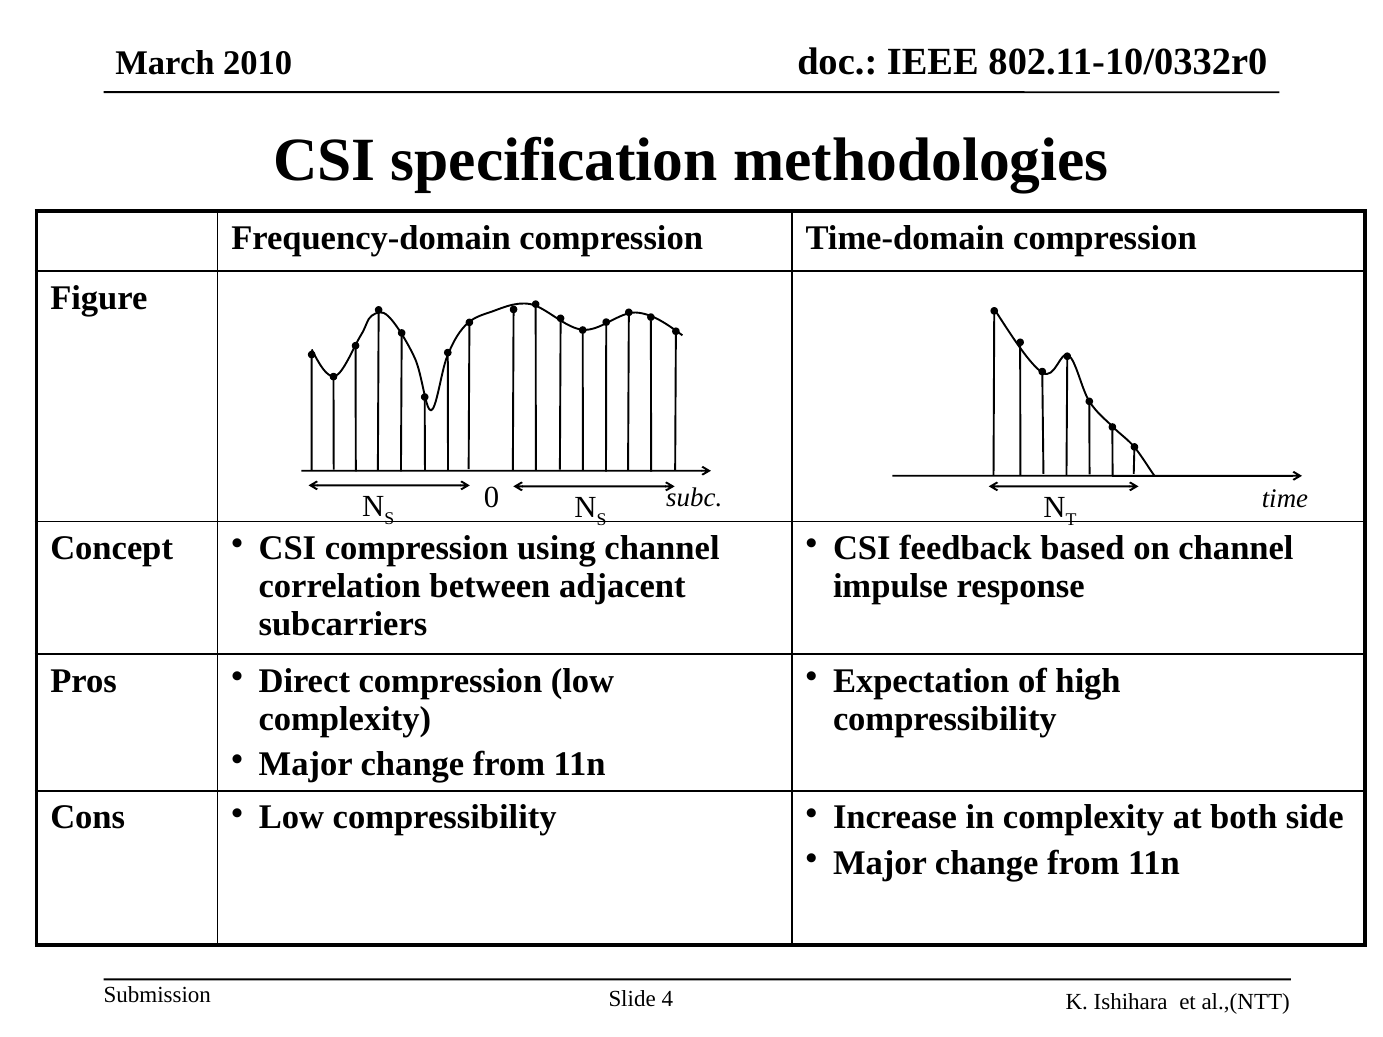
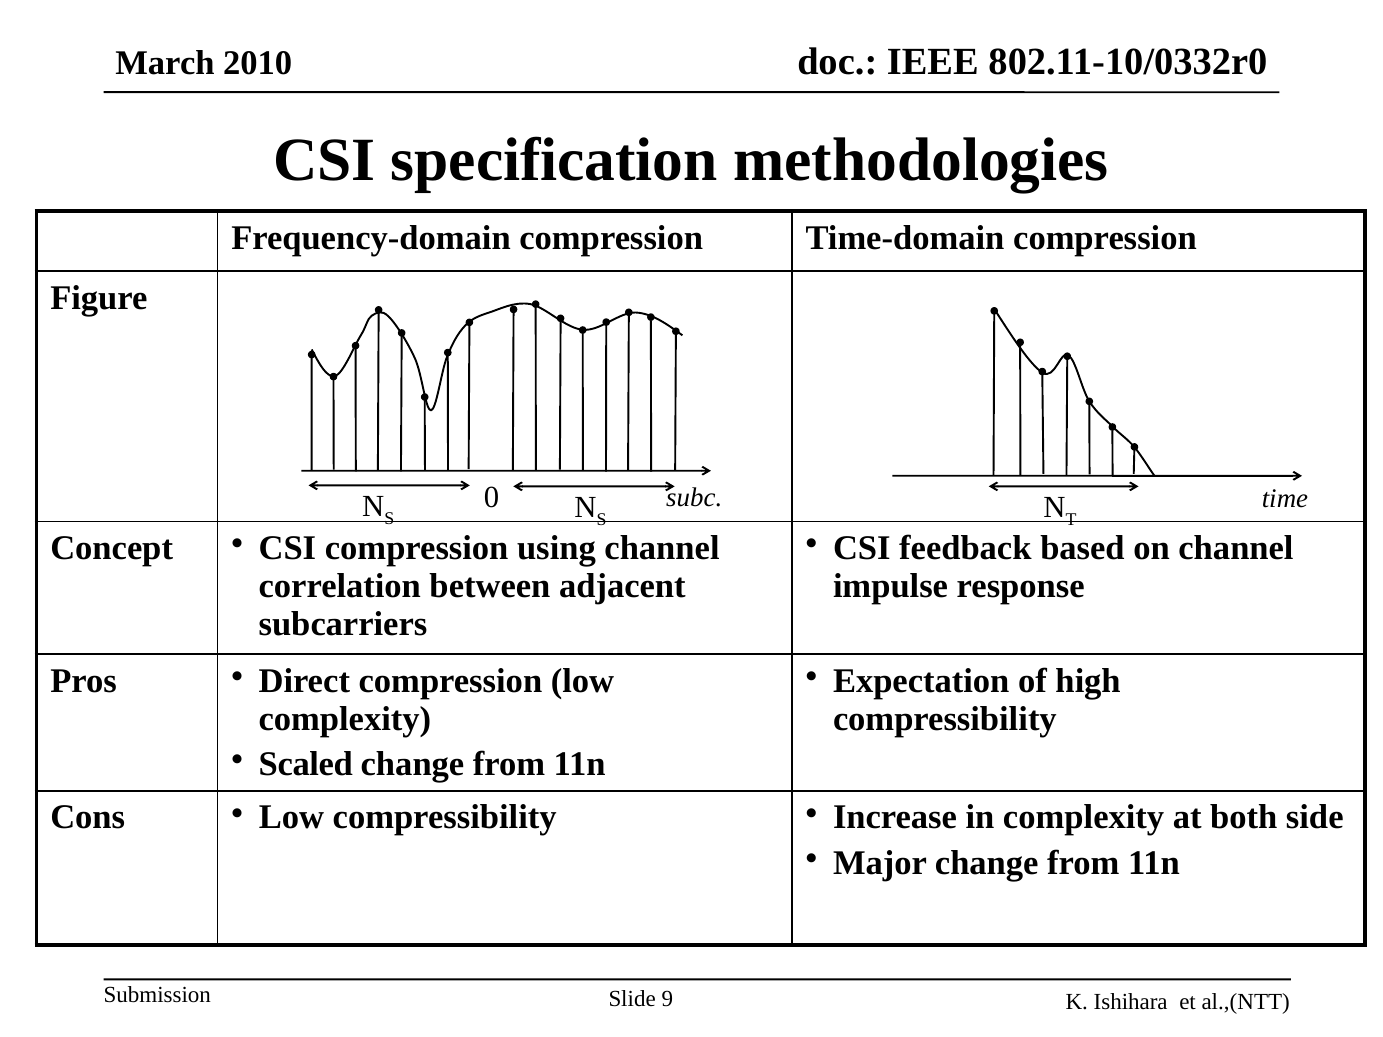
Major: Major -> Scaled (306, 764)
4: 4 -> 9 (667, 999)
